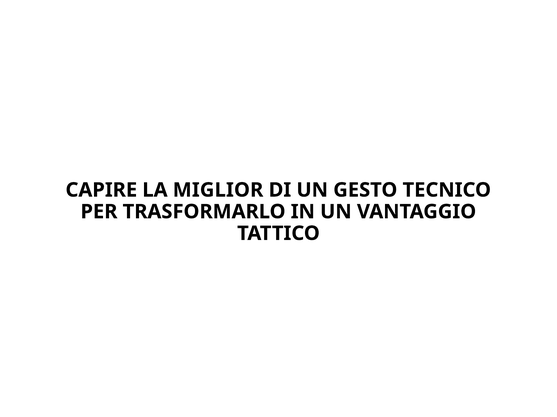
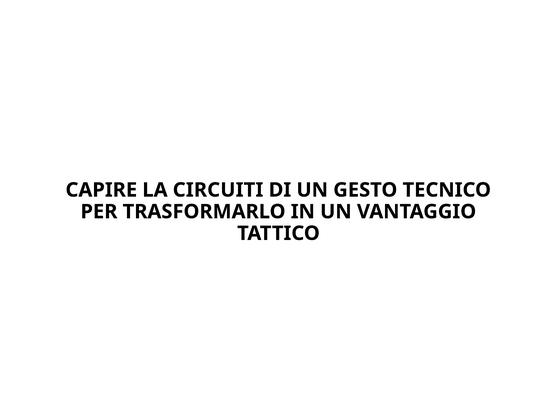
MIGLIOR: MIGLIOR -> CIRCUITI (218, 190)
